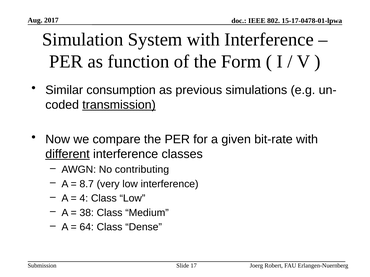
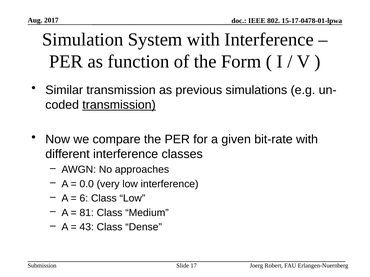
Similar consumption: consumption -> transmission (121, 90)
different underline: present -> none (68, 154)
contributing: contributing -> approaches (142, 170)
8.7: 8.7 -> 0.0 (87, 184)
4: 4 -> 6 (84, 199)
38: 38 -> 81 (87, 213)
64: 64 -> 43 (87, 227)
